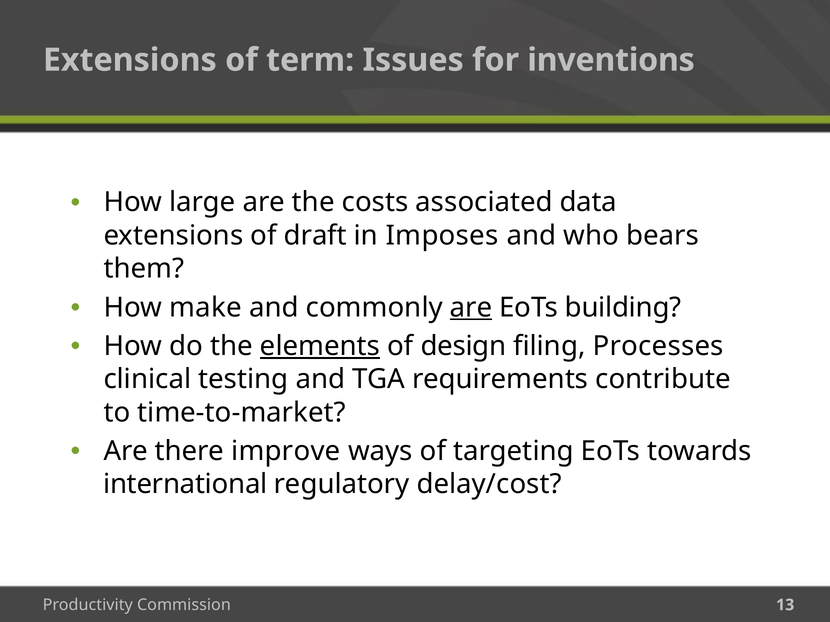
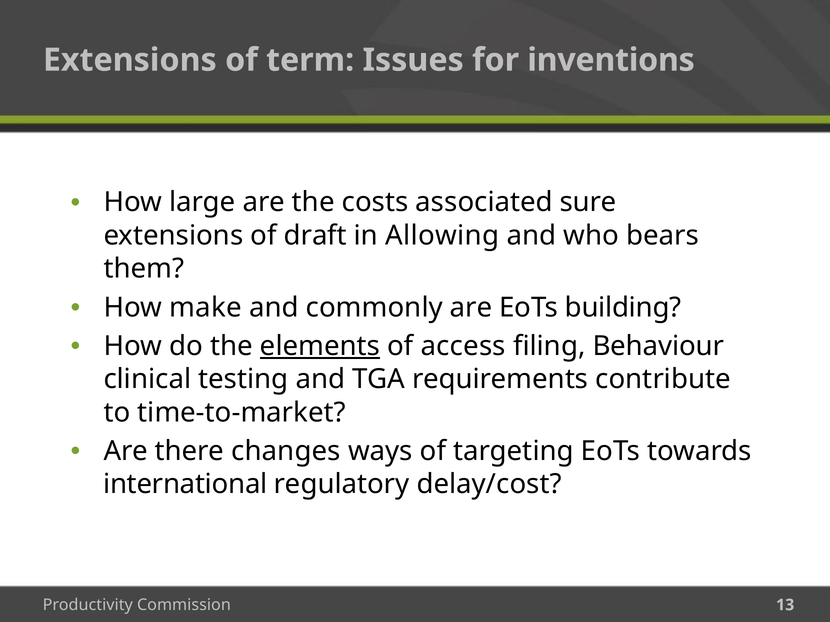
data: data -> sure (588, 203)
Imposes: Imposes -> Allowing (442, 236)
are underline: present -> none (471, 308)
design: design -> access (463, 346)
Processes: Processes -> Behaviour (658, 346)
improve: improve -> changes (286, 451)
